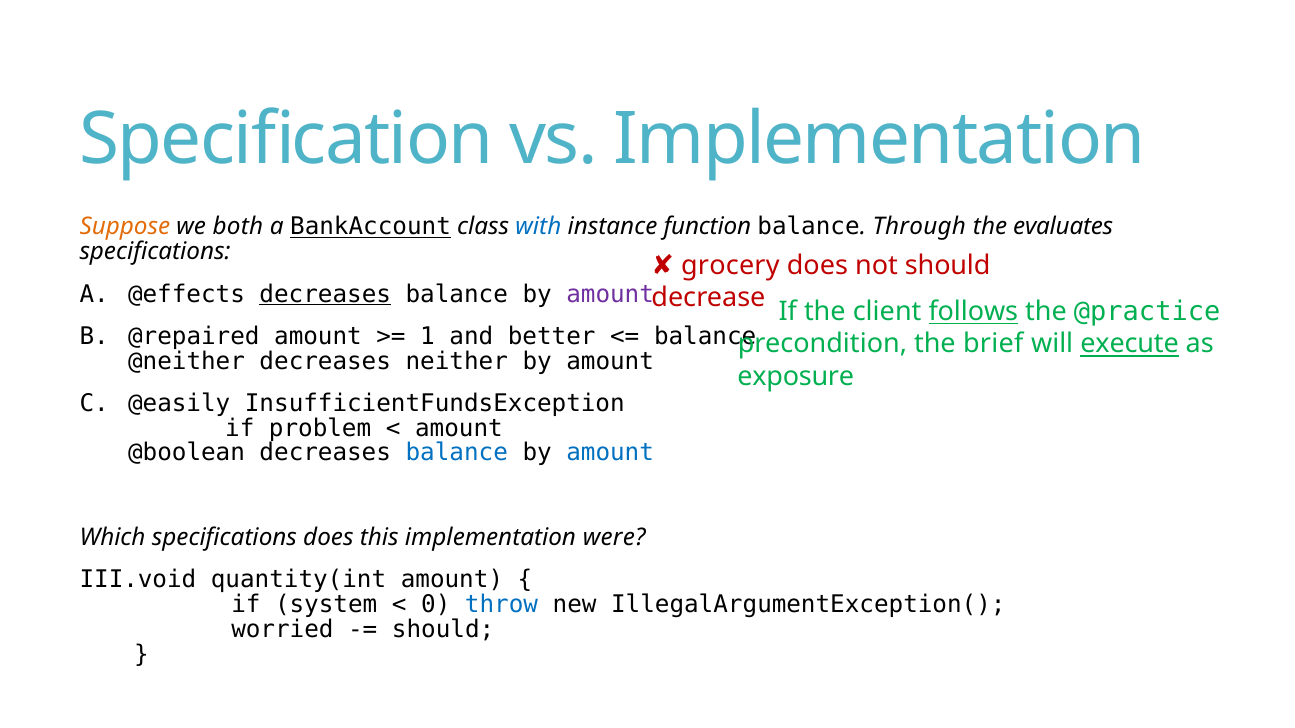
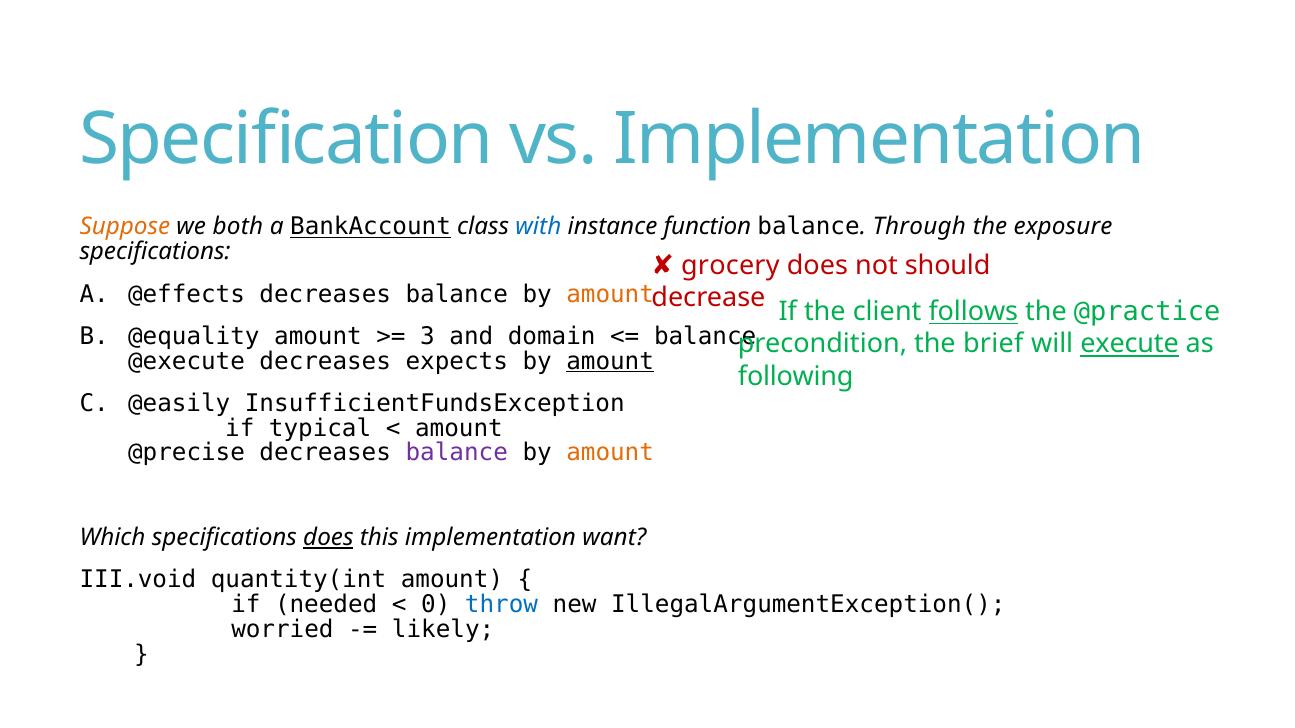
evaluates: evaluates -> exposure (1063, 227)
decreases underline: present -> none (325, 294)
amount colour: purple -> orange (610, 294)
@repaired: @repaired -> @equality (194, 337)
1: 1 -> 3 (428, 337)
better: better -> domain (552, 337)
@neither: @neither -> @execute (187, 361)
neither: neither -> expects (457, 361)
amount underline: none -> present (610, 361)
exposure: exposure -> following (796, 377)
problem: problem -> typical (320, 428)
@boolean: @boolean -> @precise (187, 453)
balance colour: blue -> purple (457, 453)
amount colour: blue -> orange (610, 453)
does underline: none -> present (328, 538)
were: were -> want (614, 538)
system: system -> needed (326, 605)
should: should -> likely (443, 630)
